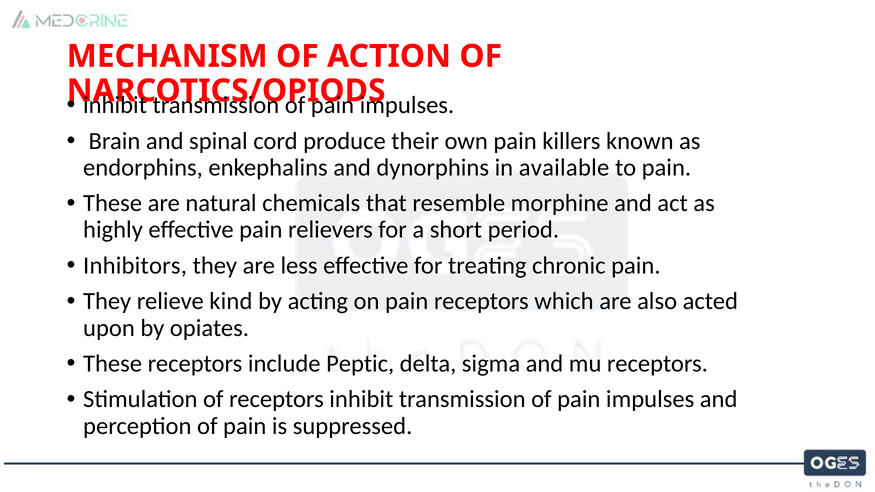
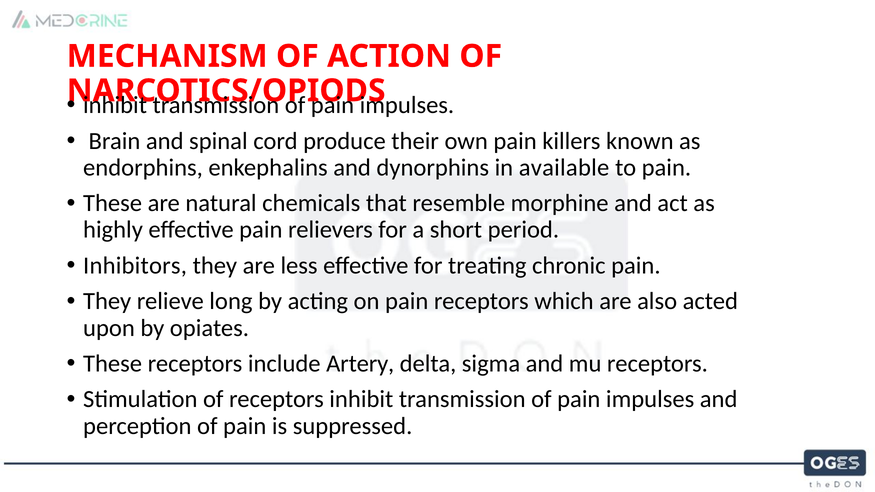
kind: kind -> long (231, 301)
Peptic: Peptic -> Artery (360, 364)
